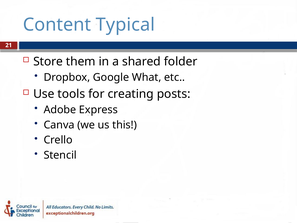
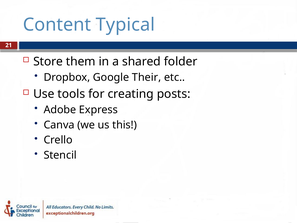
What: What -> Their (147, 77)
